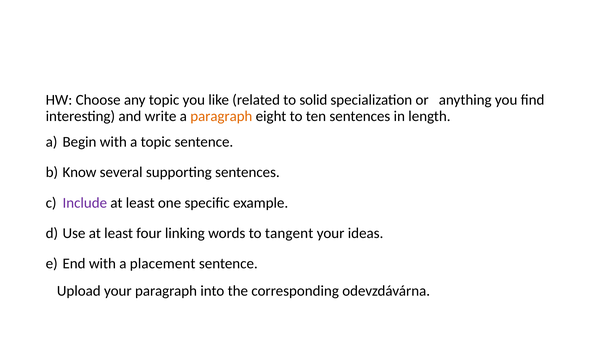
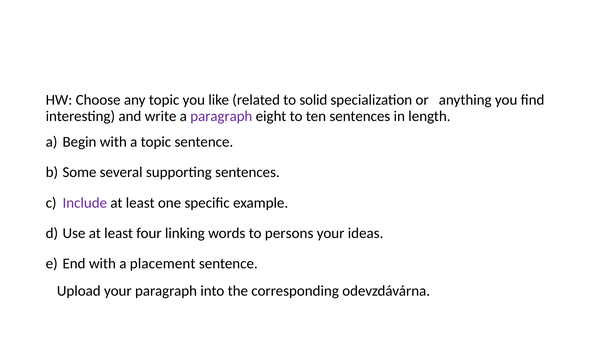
paragraph colour: orange -> purple (221, 116)
Know: Know -> Some (79, 172)
tangent: tangent -> persons (289, 233)
